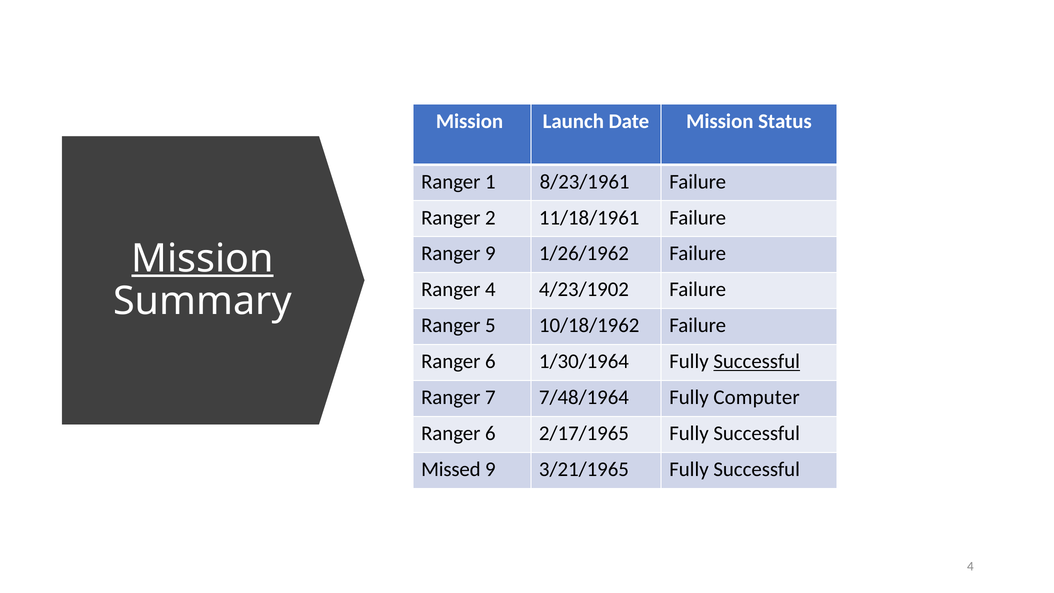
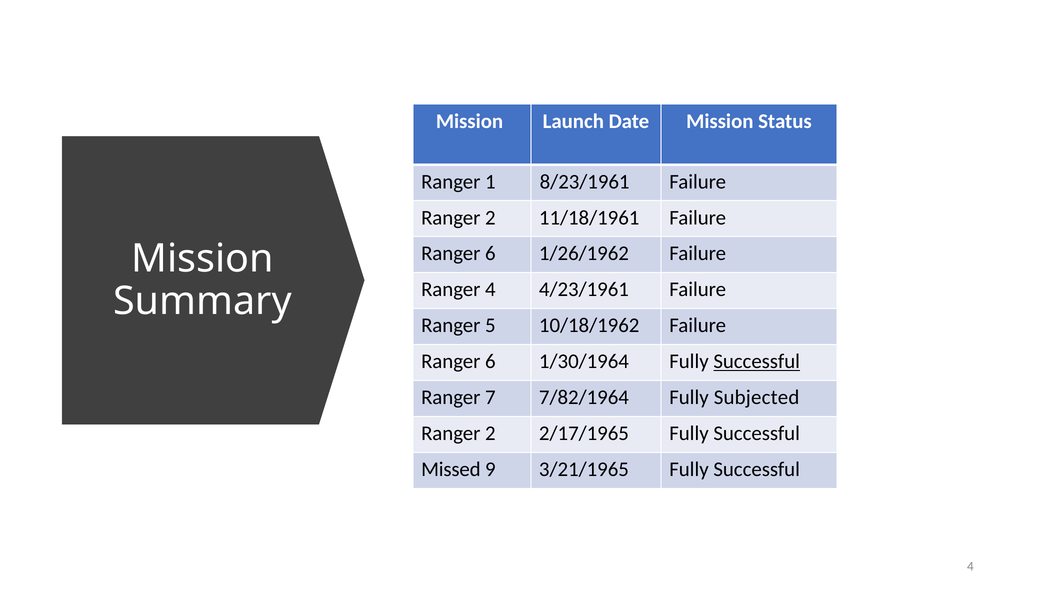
9: 9 -> 6 (490, 254)
Mission underline: present -> none (203, 259)
4/23/1902: 4/23/1902 -> 4/23/1961 (584, 289)
7/48/1964: 7/48/1964 -> 7/82/1964 (584, 397)
Computer: Computer -> Subjected (757, 397)
6: 6 -> 2 (490, 433)
